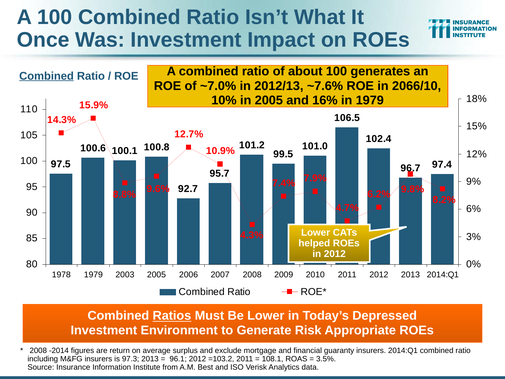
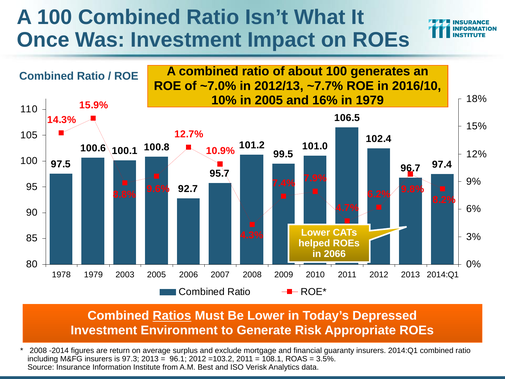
Combined underline: present -> none (47, 76)
~7.6%: ~7.6% -> ~7.7% (325, 86)
2066/10: 2066/10 -> 2016/10 (417, 86)
in 2012: 2012 -> 2066 (335, 254)
